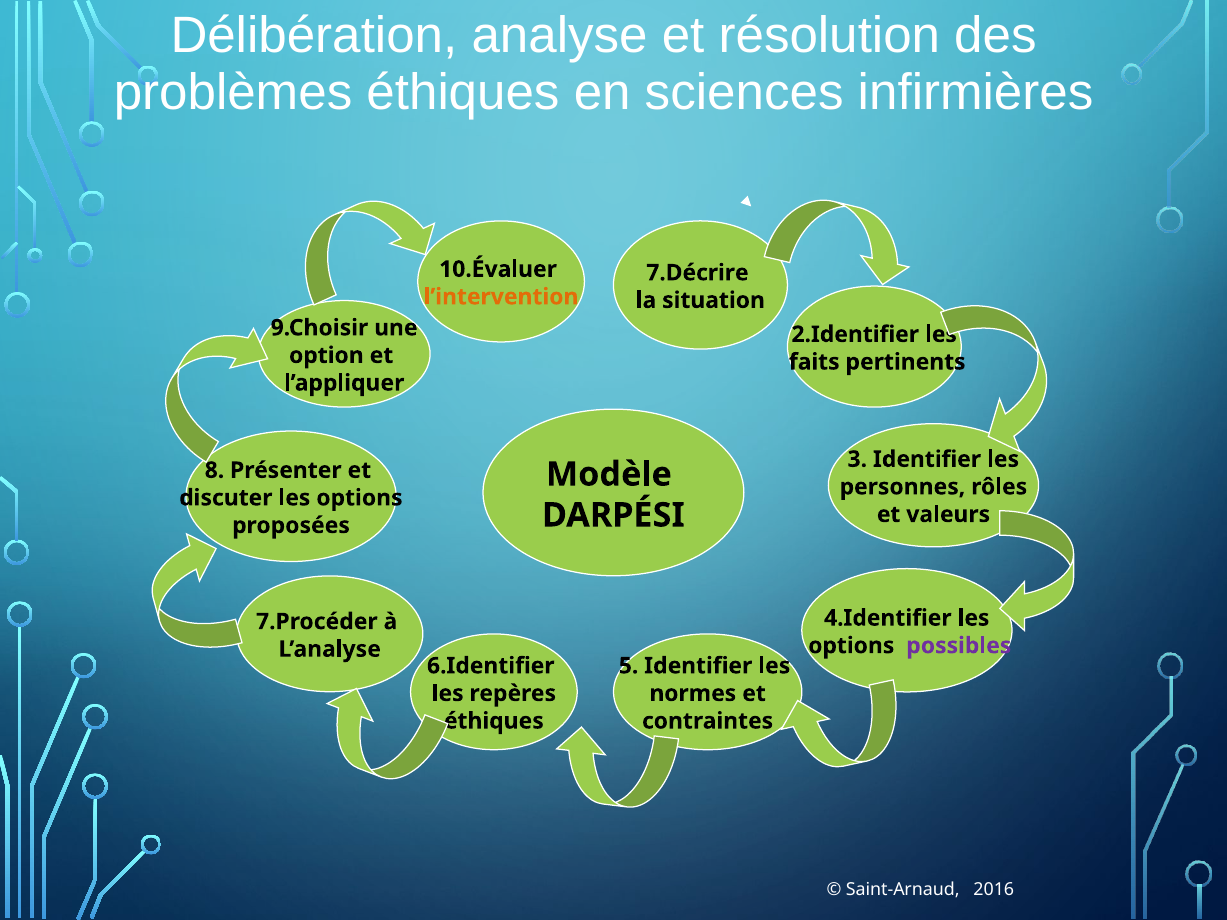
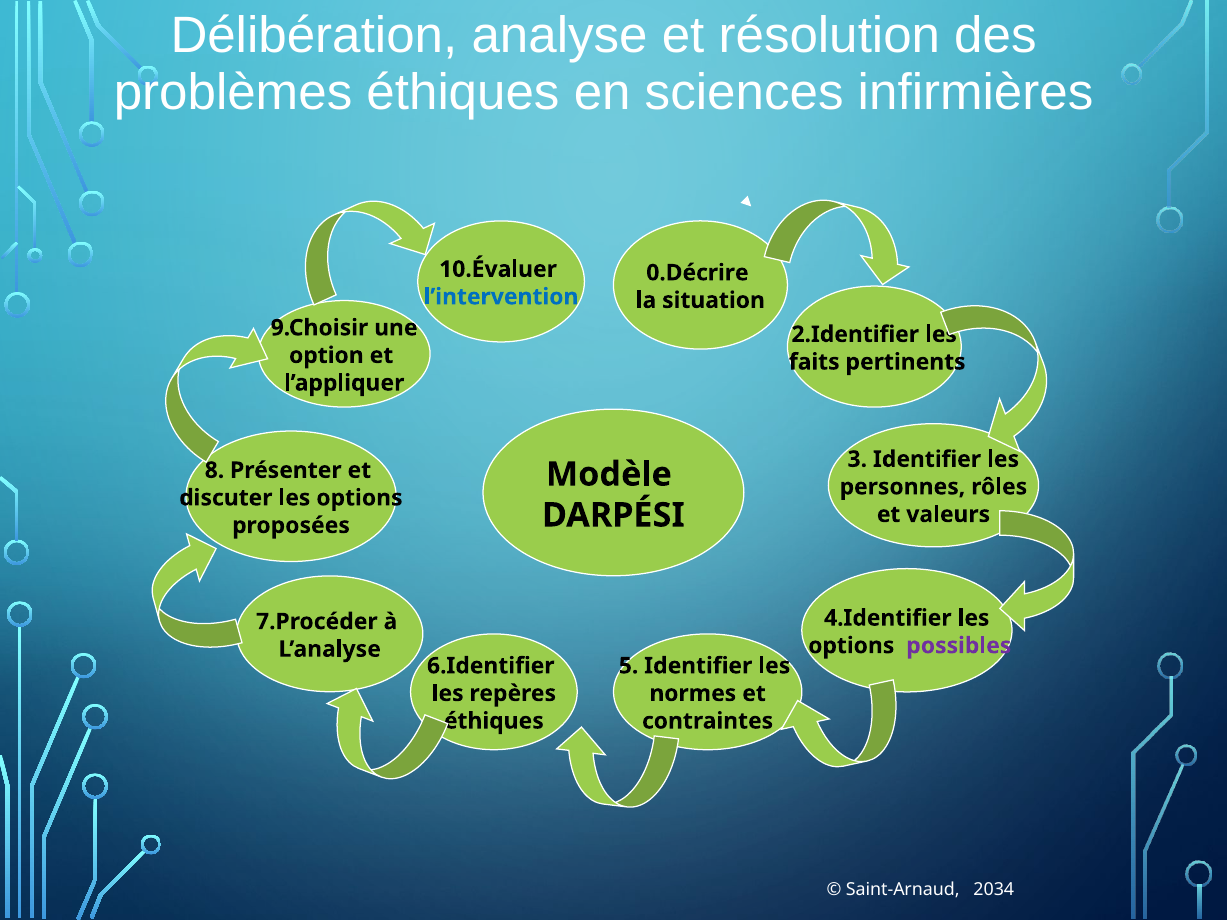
7.Décrire: 7.Décrire -> 0.Décrire (697, 273)
l’intervention colour: orange -> blue (501, 297)
2016: 2016 -> 2034 (994, 890)
